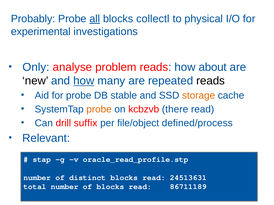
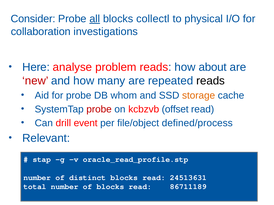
Probably: Probably -> Consider (33, 19)
experimental: experimental -> collaboration (41, 32)
Only: Only -> Here (36, 67)
new colour: black -> red (35, 81)
how underline: present -> none (84, 81)
stable: stable -> whom (124, 96)
probe colour: orange -> red (99, 109)
there: there -> offset (175, 109)
suffix: suffix -> event (86, 123)
